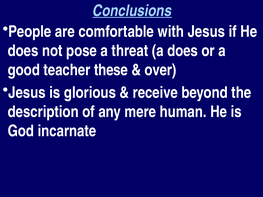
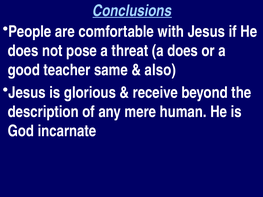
these: these -> same (111, 70)
over: over -> also (160, 70)
